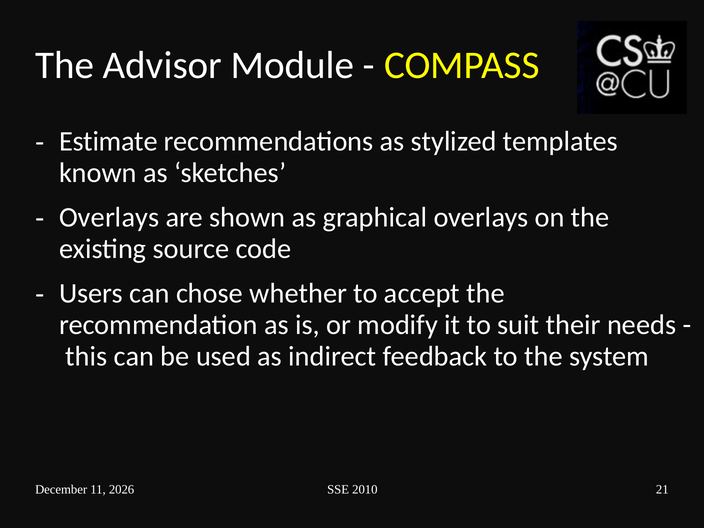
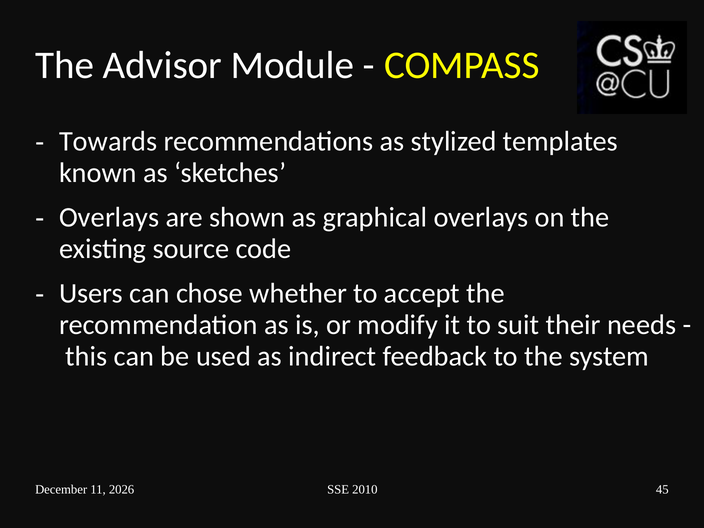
Estimate: Estimate -> Towards (108, 141)
21: 21 -> 45 (662, 490)
